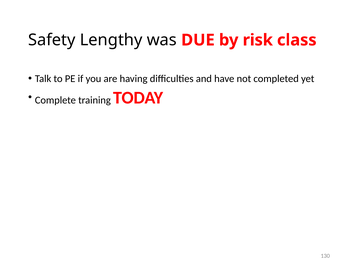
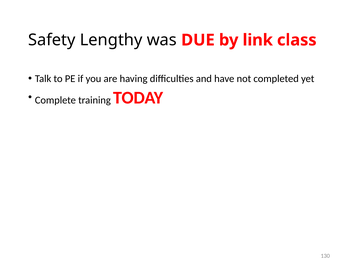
risk: risk -> link (258, 40)
